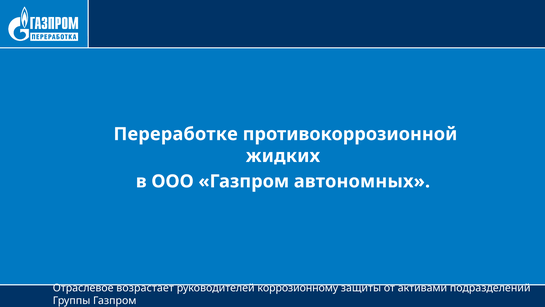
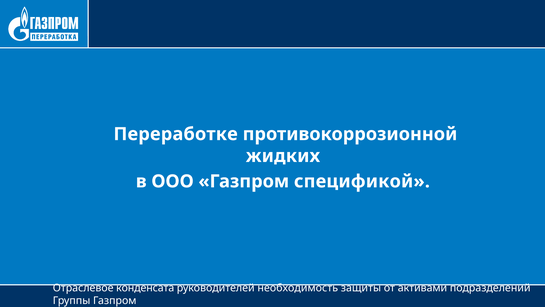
автономных: автономных -> спецификой (362, 181)
возрастает: возрастает -> конденсата (145, 287)
коррозионному: коррозионному -> необходимость (298, 287)
